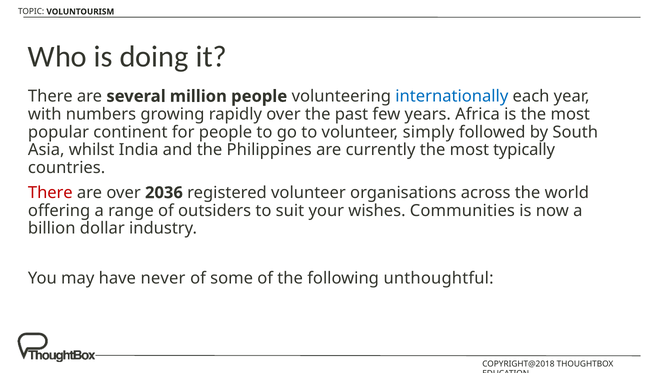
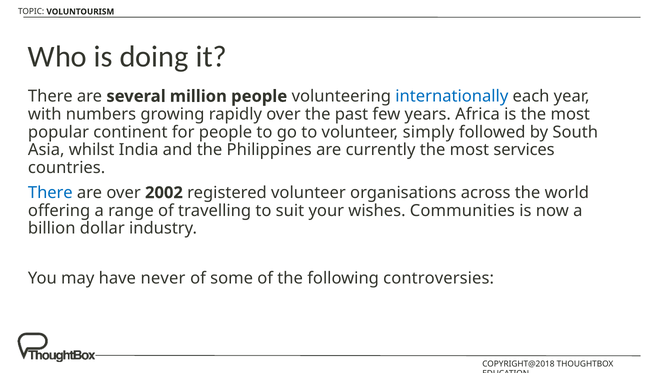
typically: typically -> services (524, 150)
There colour: red -> blue (50, 193)
2036: 2036 -> 2002 (164, 193)
outsiders: outsiders -> travelling (215, 211)
unthoughtful: unthoughtful -> controversies (439, 278)
